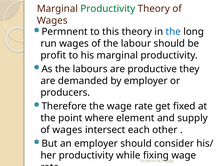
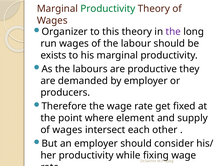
Permnent: Permnent -> Organizer (65, 32)
the colour: blue -> purple (173, 32)
profit: profit -> exists (53, 55)
